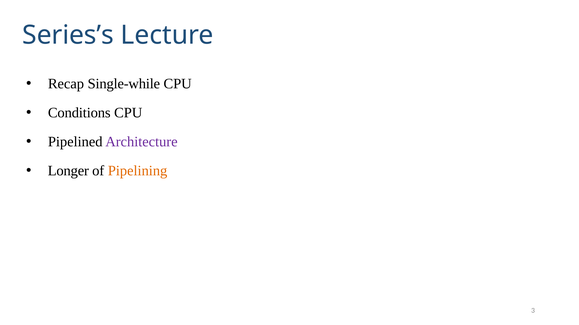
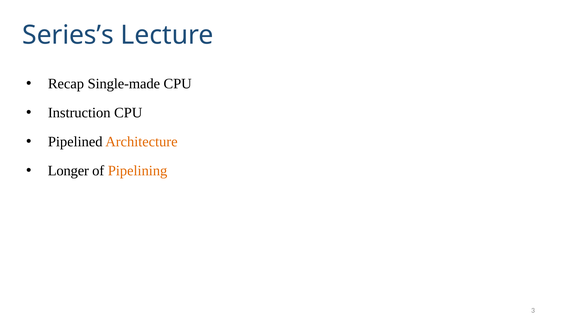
Single-while: Single-while -> Single-made (124, 84)
Conditions: Conditions -> Instruction (79, 113)
Architecture colour: purple -> orange (141, 142)
